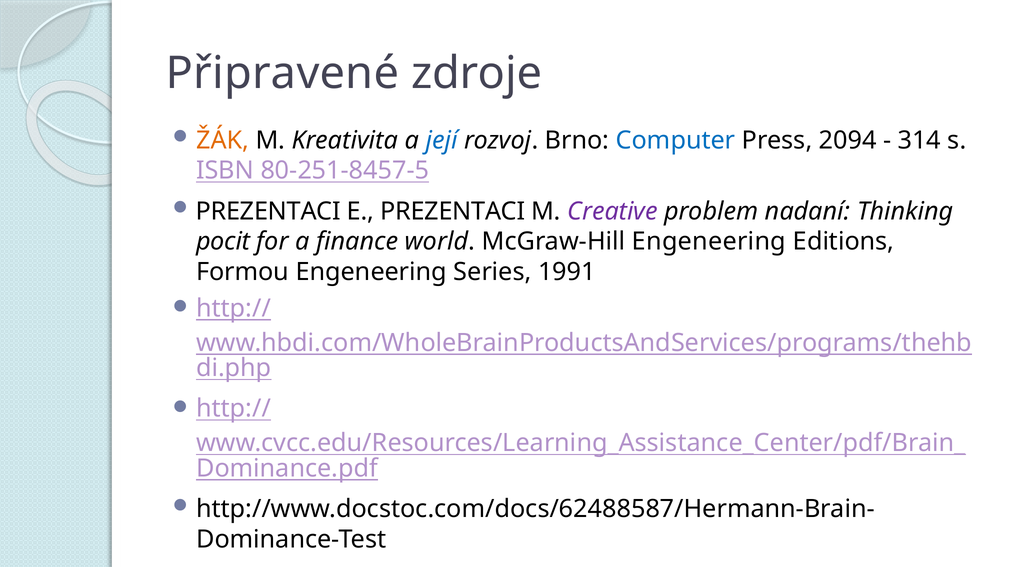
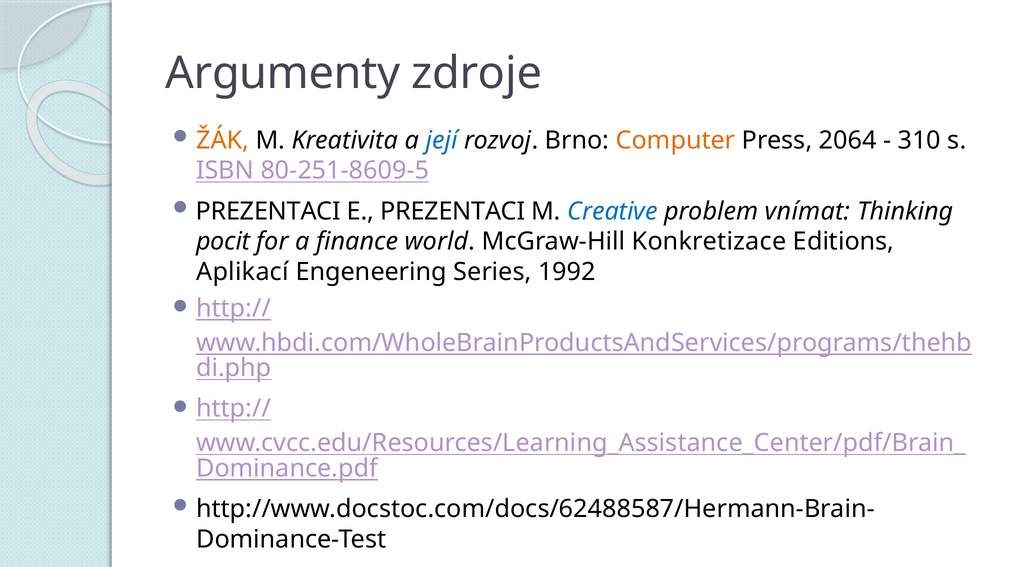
Připravené: Připravené -> Argumenty (283, 73)
Computer colour: blue -> orange (676, 140)
2094: 2094 -> 2064 (848, 140)
314: 314 -> 310 (919, 140)
80-251-8457-5: 80-251-8457-5 -> 80-251-8609-5 (345, 171)
Creative colour: purple -> blue (613, 211)
nadaní: nadaní -> vnímat (808, 211)
McGraw-Hill Engeneering: Engeneering -> Konkretizace (709, 242)
Formou: Formou -> Aplikací (242, 272)
1991: 1991 -> 1992 (567, 272)
